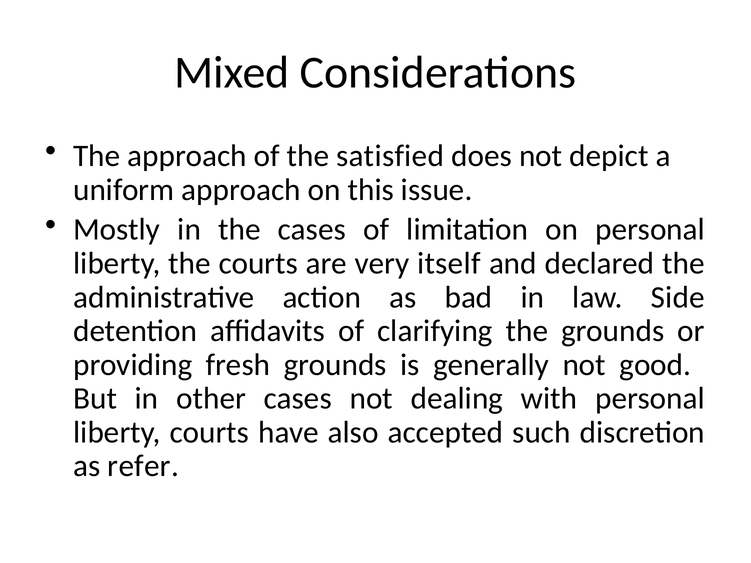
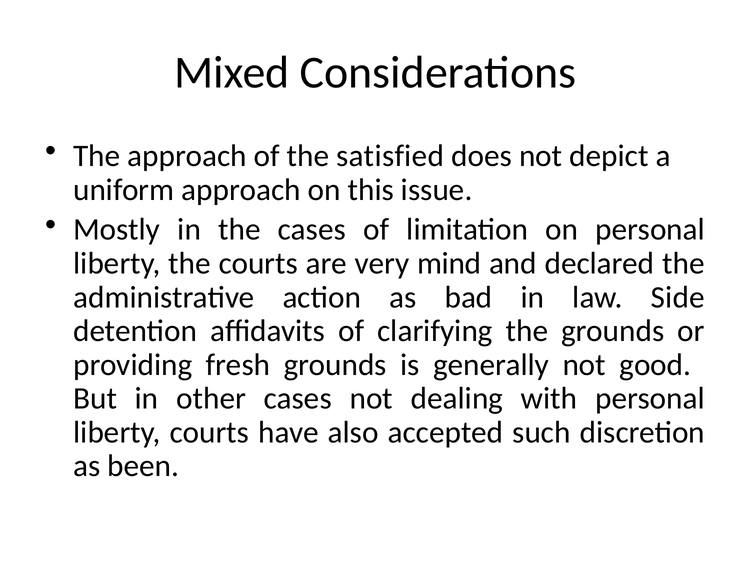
itself: itself -> mind (449, 264)
refer: refer -> been (143, 466)
